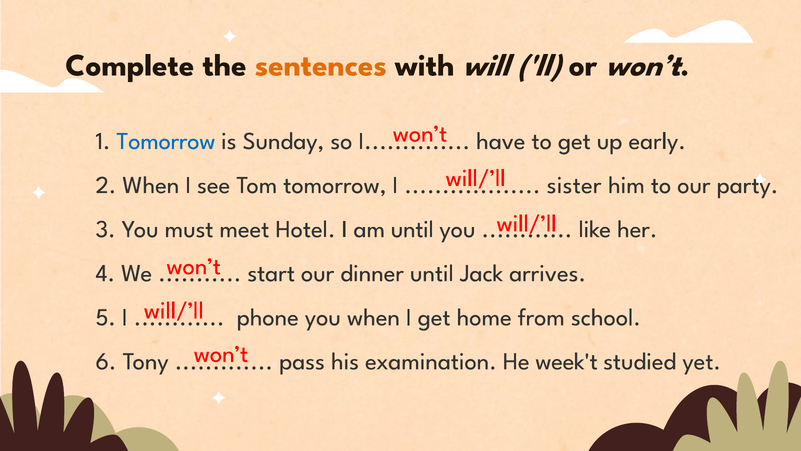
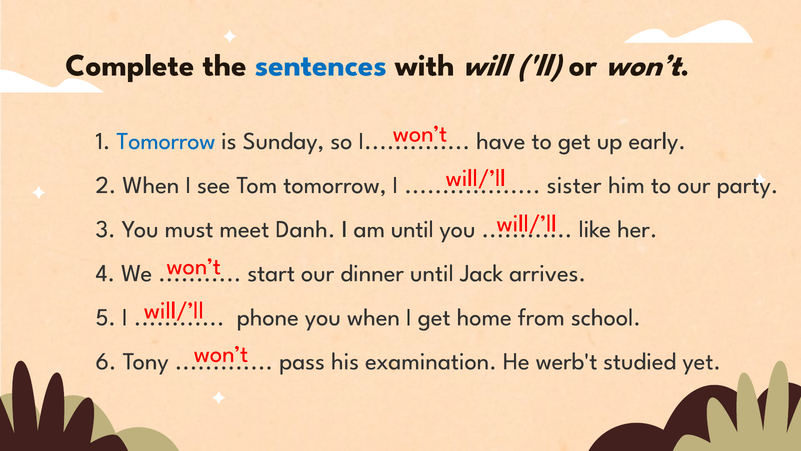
sentences colour: orange -> blue (321, 65)
Hotel: Hotel -> Danh (305, 229)
week't: week't -> werb't (567, 361)
